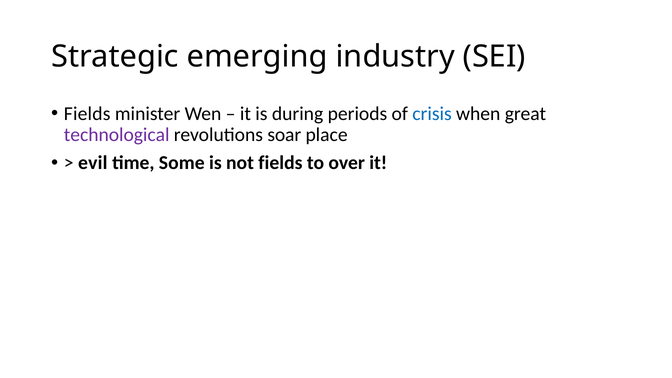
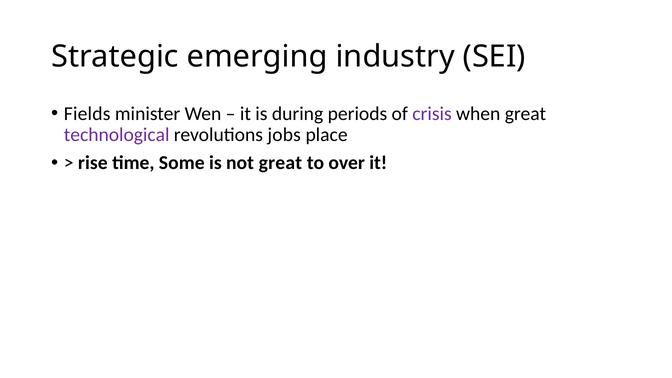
crisis colour: blue -> purple (432, 114)
soar: soar -> jobs (284, 135)
evil: evil -> rise (93, 163)
not fields: fields -> great (280, 163)
